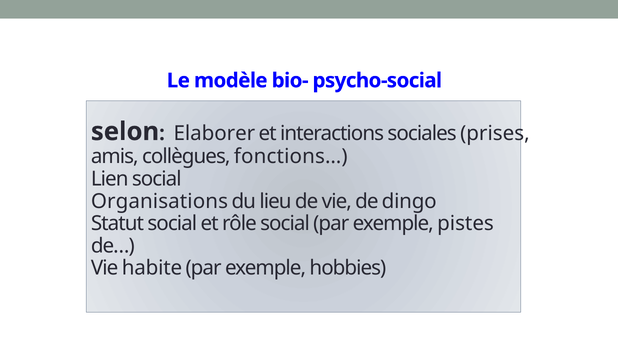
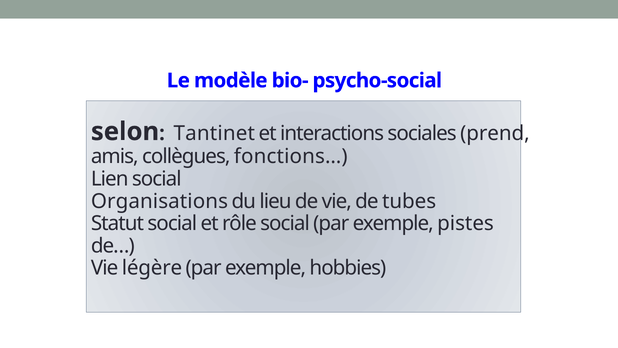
Elaborer: Elaborer -> Tantinet (214, 133)
prises: prises -> prend (495, 133)
dingo: dingo -> tubes (409, 201)
habite: habite -> légère (152, 268)
